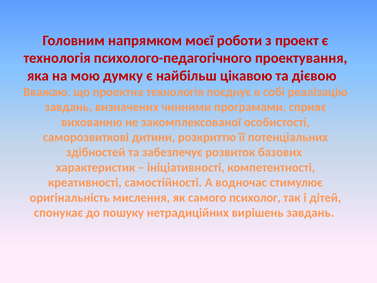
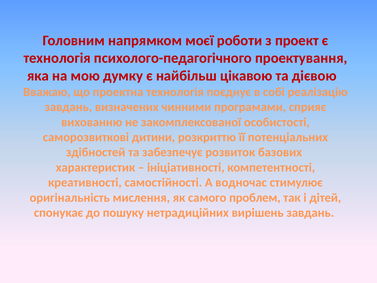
психолог: психолог -> проблем (255, 197)
